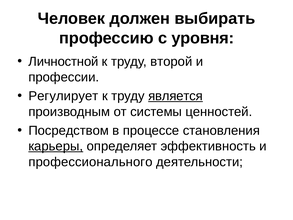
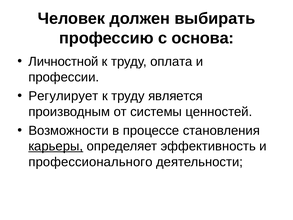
уровня: уровня -> основа (203, 38)
второй: второй -> оплата (171, 61)
является underline: present -> none (176, 96)
Посредством: Посредством -> Возможности (69, 130)
